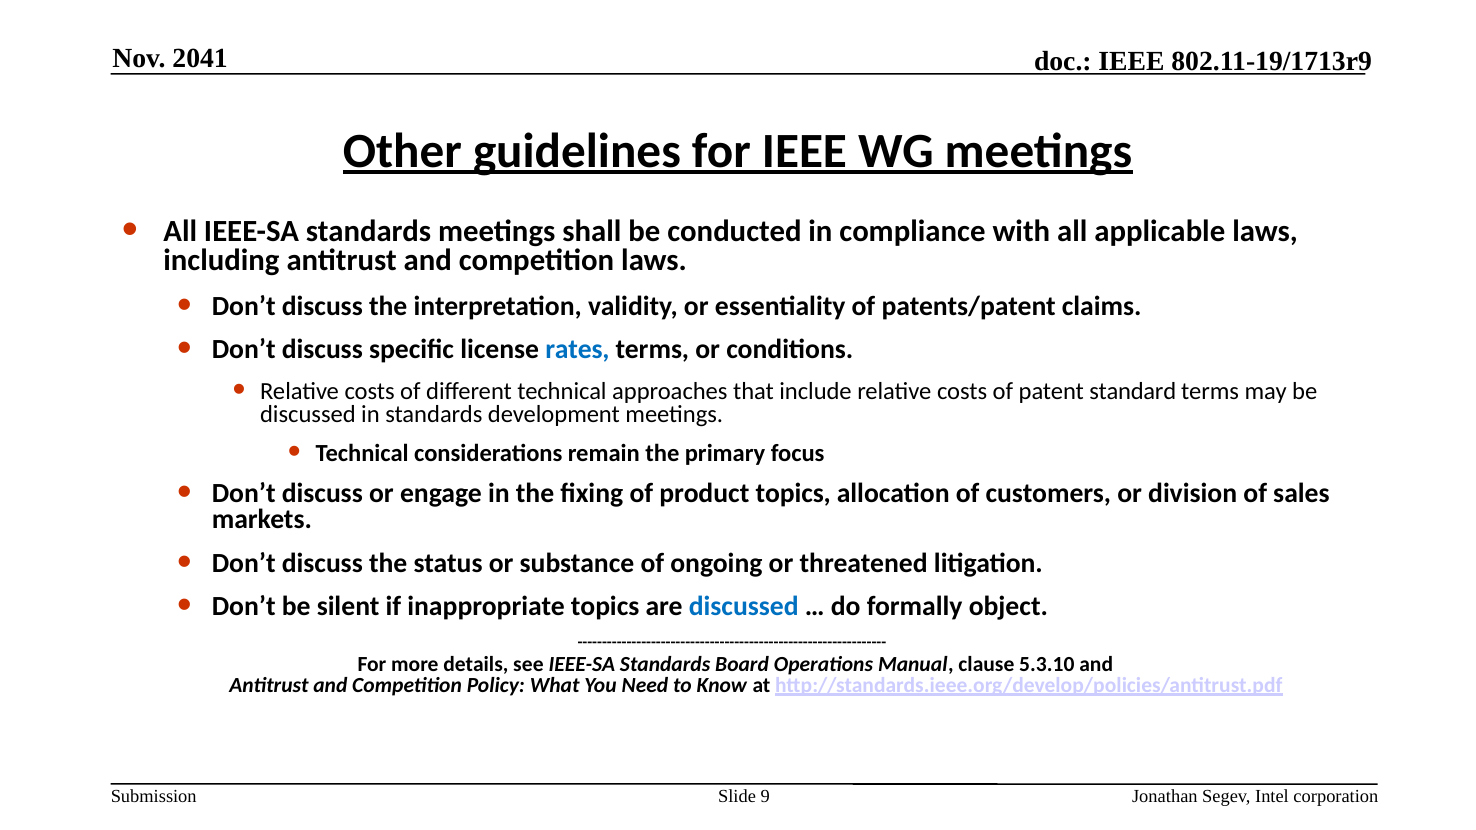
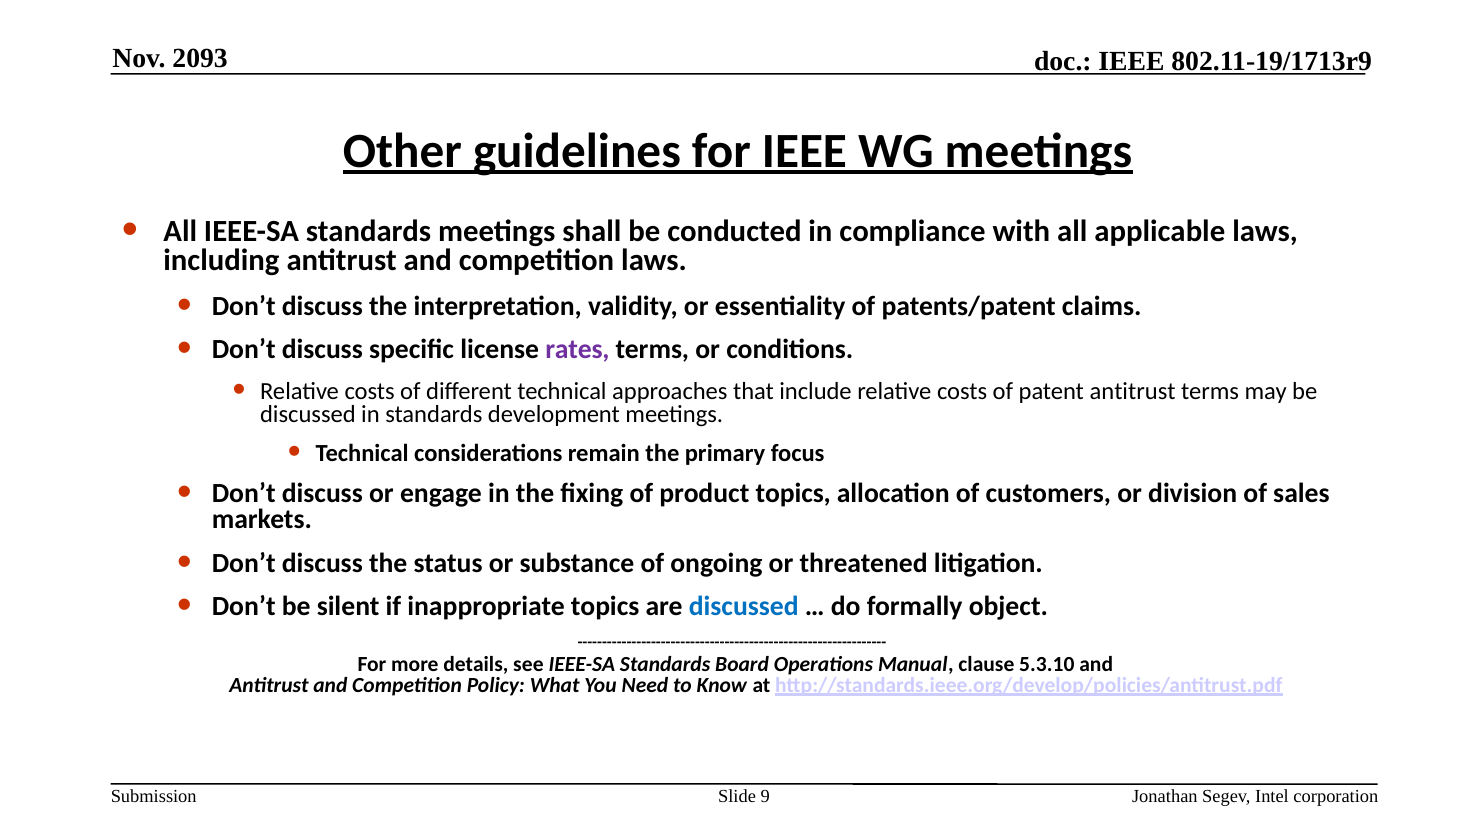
2041: 2041 -> 2093 (200, 59)
rates colour: blue -> purple (577, 350)
patent standard: standard -> antitrust (1133, 391)
